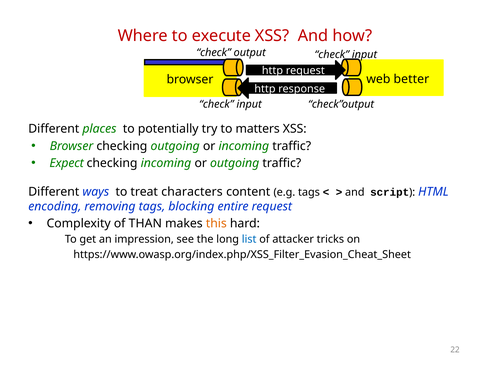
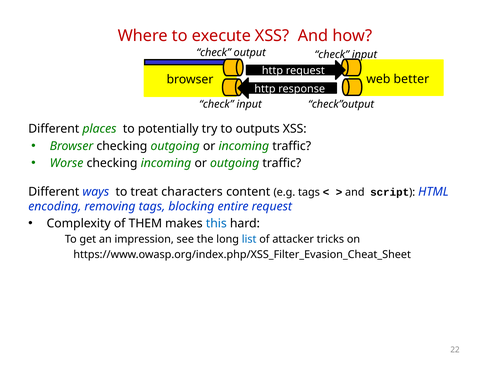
matters: matters -> outputs (258, 129)
Expect: Expect -> Worse (67, 163)
THAN: THAN -> THEM (145, 223)
this colour: orange -> blue (216, 223)
